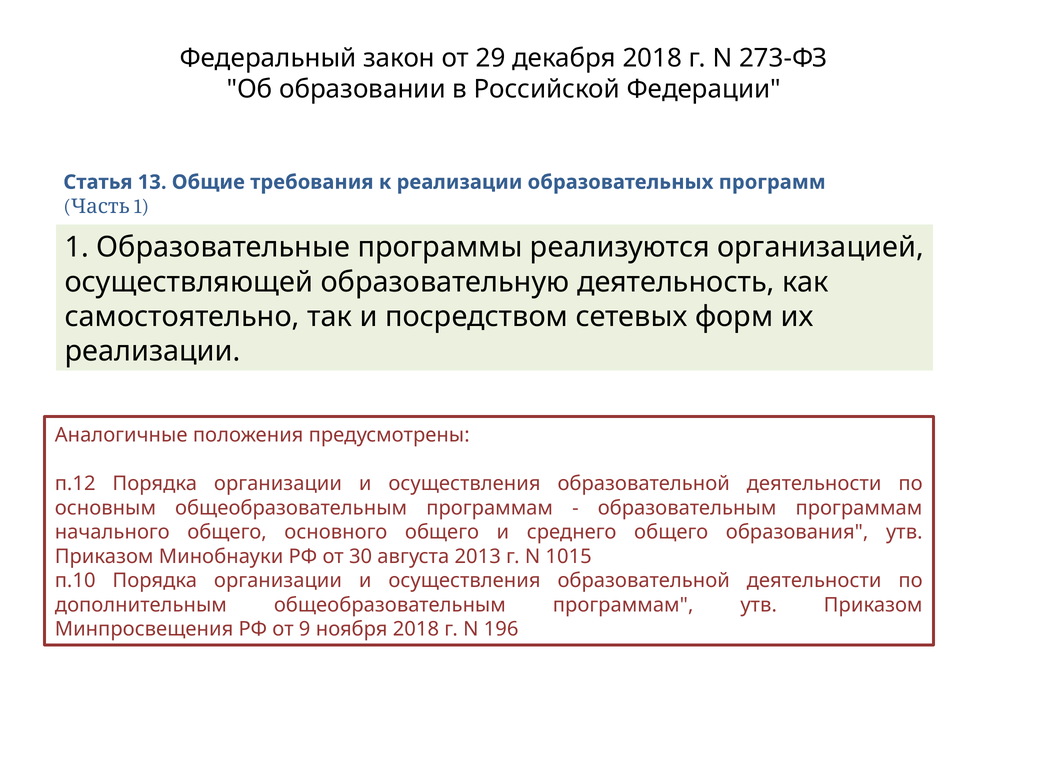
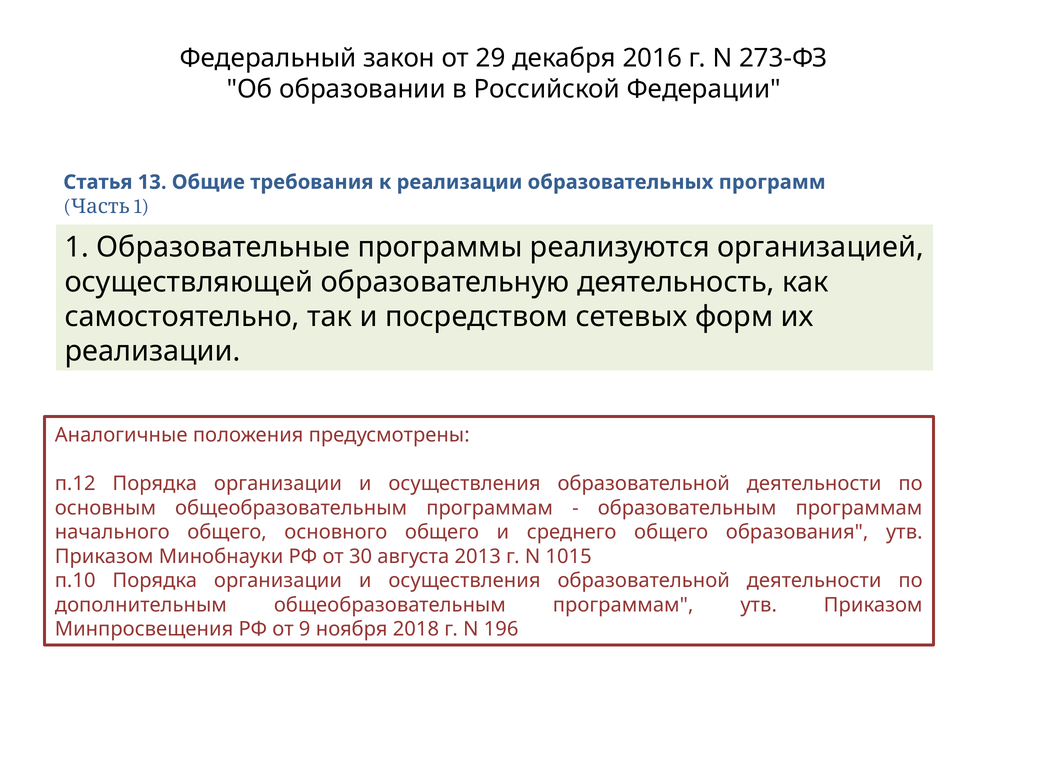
декабря 2018: 2018 -> 2016 (652, 58)
